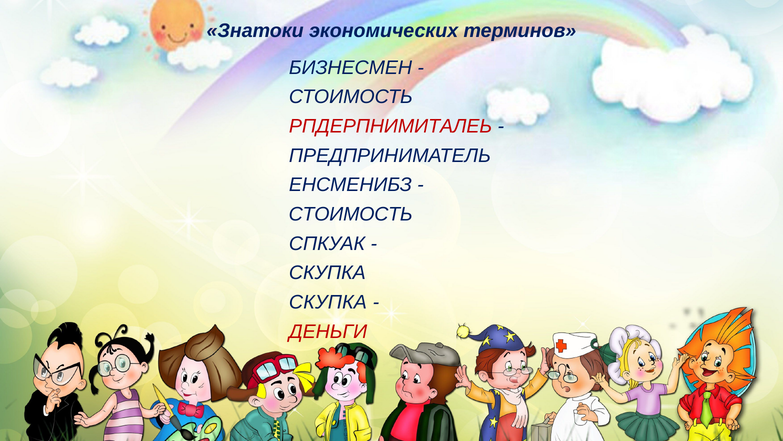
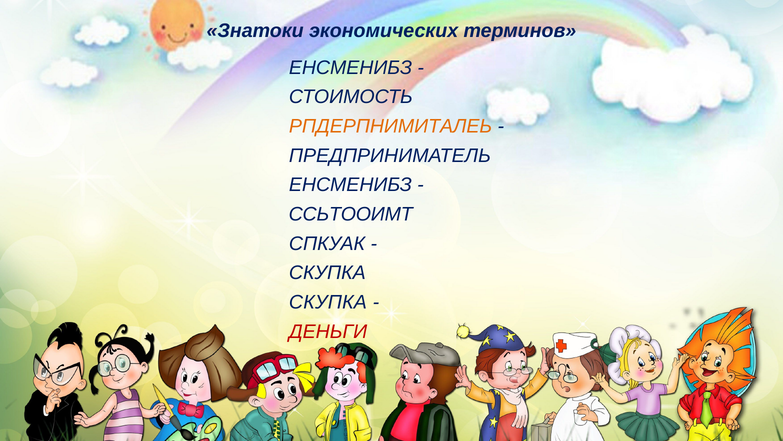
БИЗНЕСМЕН: БИЗНЕСМЕН -> ЕНСМЕНИБЗ (350, 68)
РПДЕРПНИМИТАЛЕЬ colour: red -> orange (391, 126)
СТОИМОСТЬ: СТОИМОСТЬ -> ССЬТООИМТ (351, 214)
